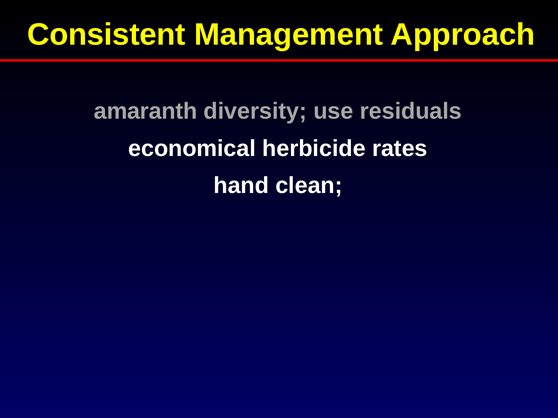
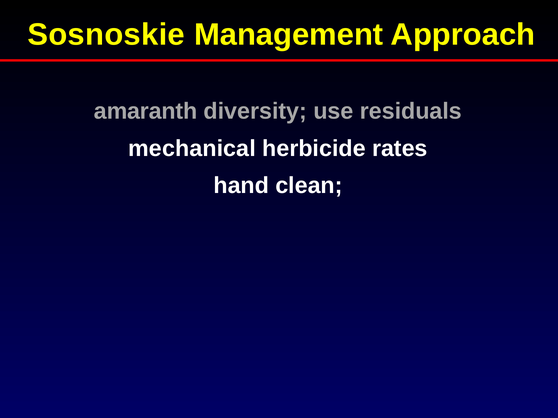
Consistent: Consistent -> Sosnoskie (106, 35)
economical: economical -> mechanical (192, 149)
